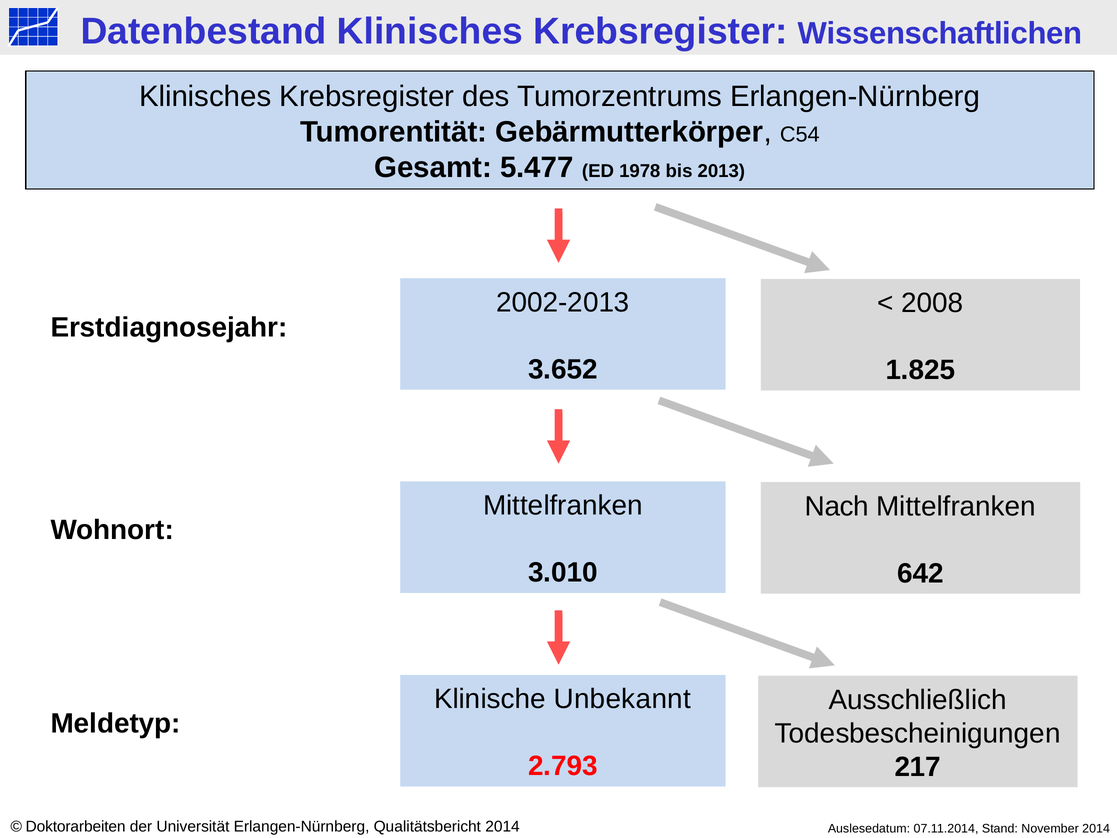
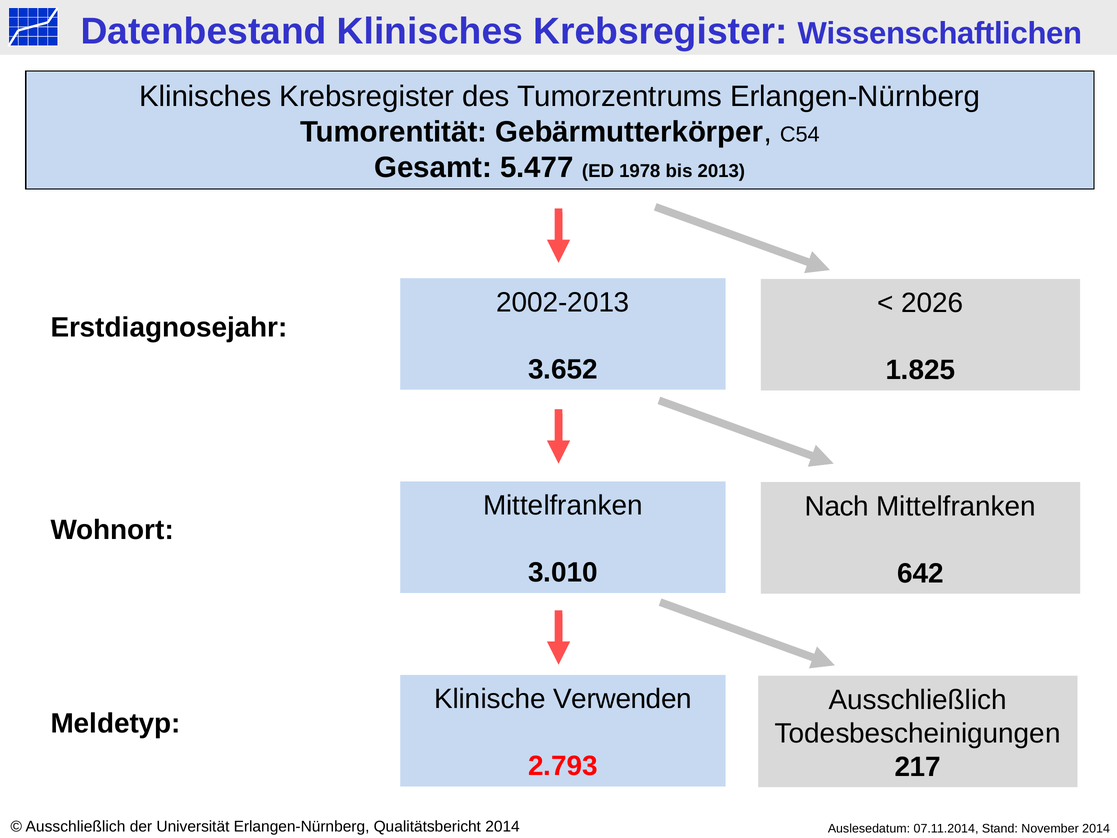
2008: 2008 -> 2026 (932, 303)
Unbekannt: Unbekannt -> Verwenden (623, 699)
Doktorarbeiten: Doktorarbeiten -> Ausschließlich (76, 826)
